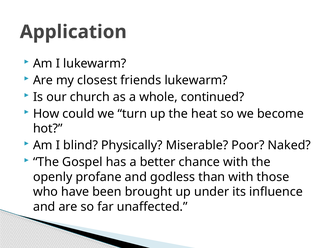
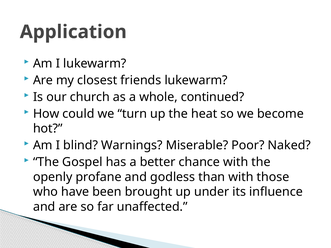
Physically: Physically -> Warnings (132, 145)
